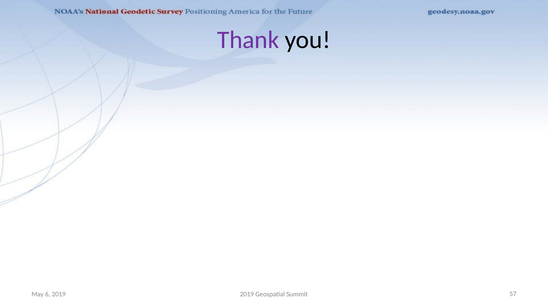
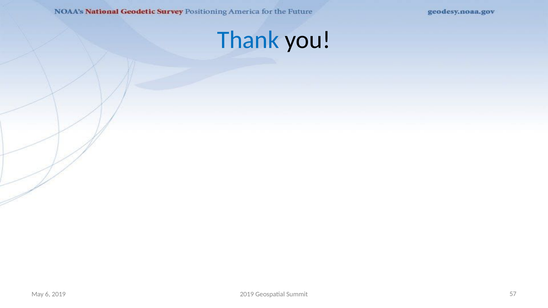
Thank colour: purple -> blue (248, 40)
